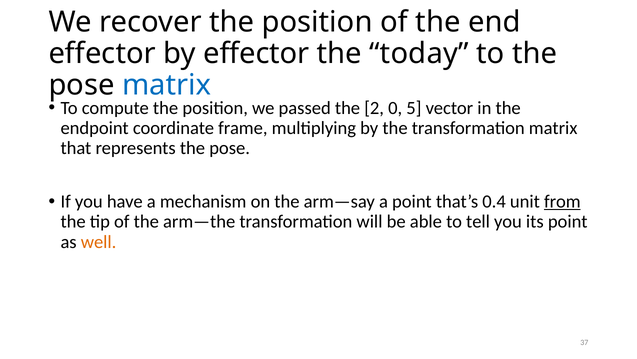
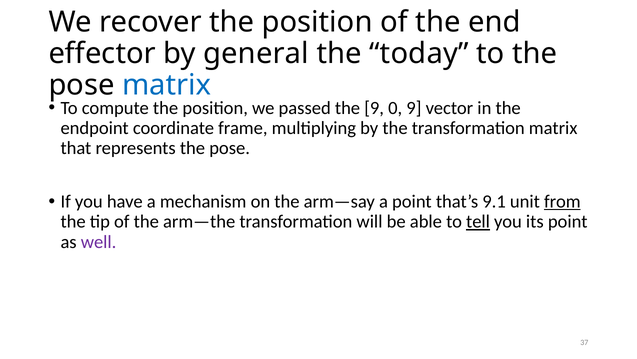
by effector: effector -> general (256, 54)
the 2: 2 -> 9 (374, 108)
0 5: 5 -> 9 (414, 108)
0.4: 0.4 -> 9.1 (494, 201)
tell underline: none -> present (478, 221)
well colour: orange -> purple (99, 241)
